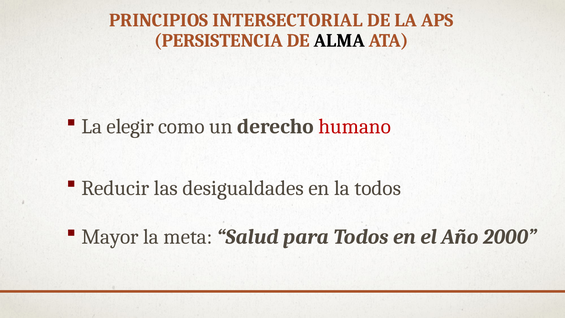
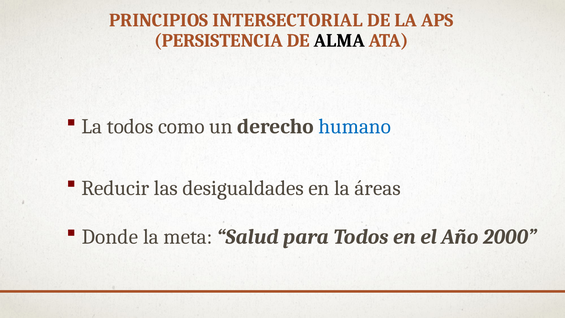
La elegir: elegir -> todos (130, 126)
humano colour: red -> blue (355, 126)
la todos: todos -> áreas (378, 188)
Mayor: Mayor -> Donde (110, 237)
